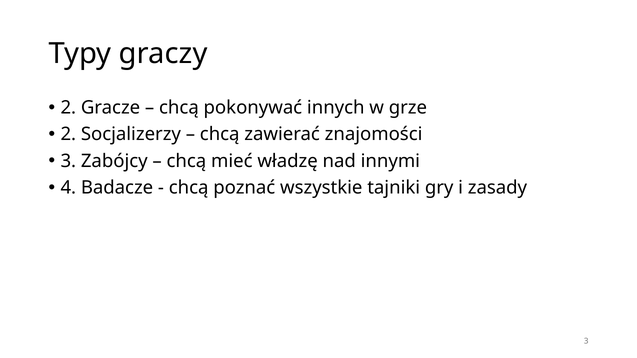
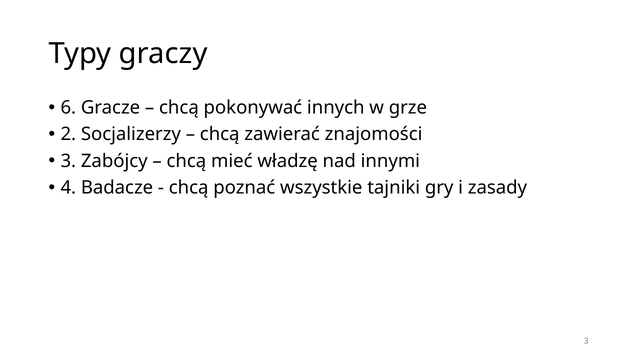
2: 2 -> 6 (68, 108)
